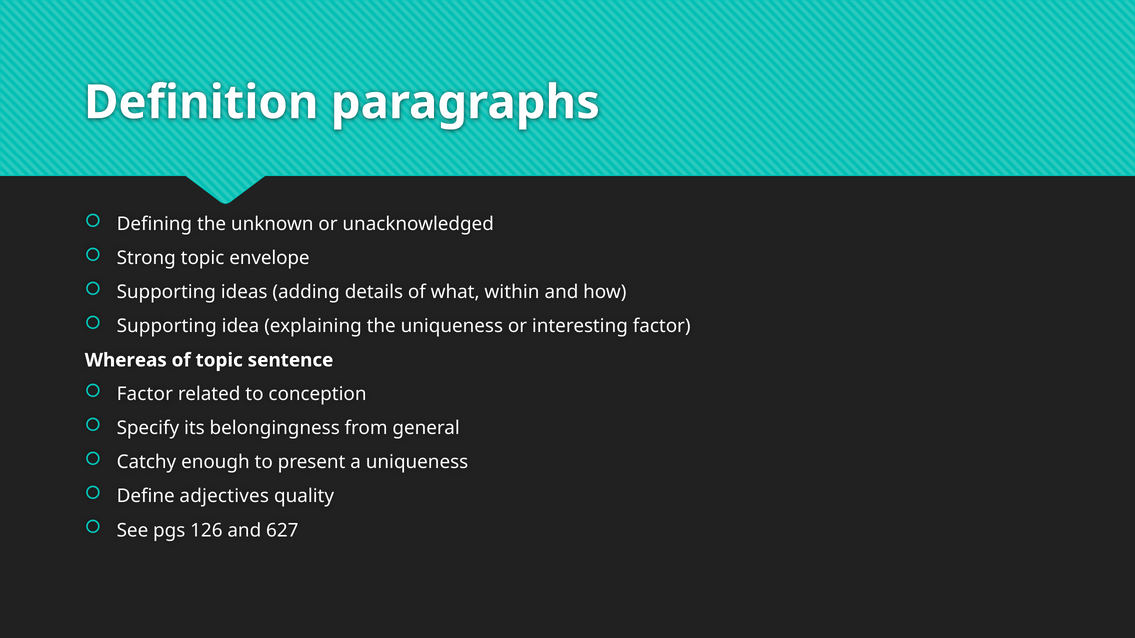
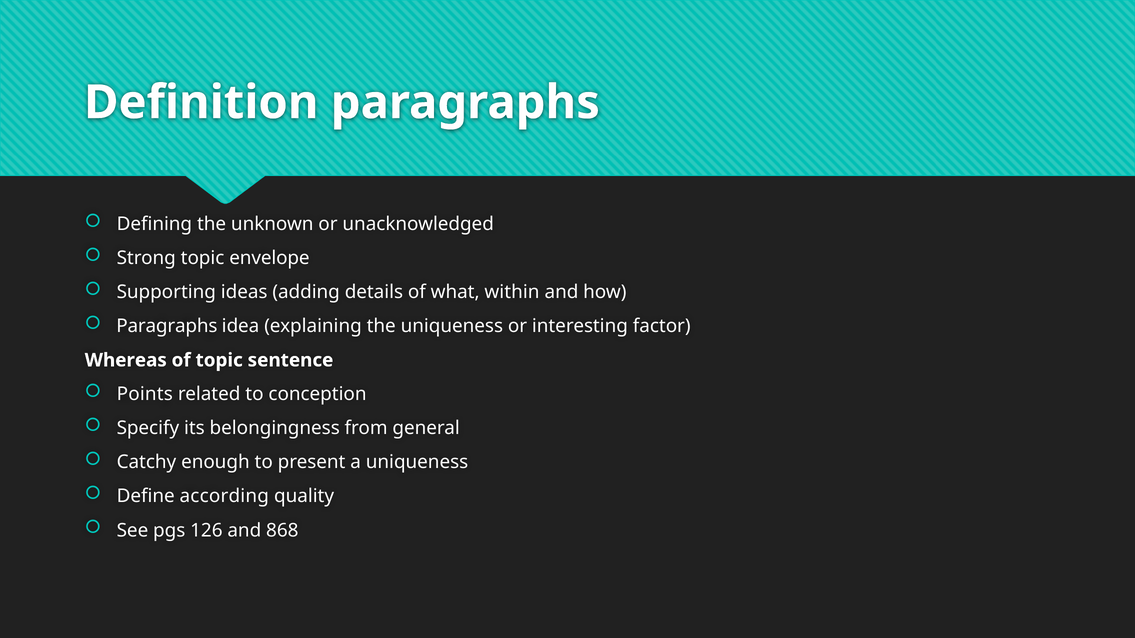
Supporting: Supporting -> Paragraphs (167, 326)
Factor: Factor -> Points (145, 394)
adjectives: adjectives -> according (224, 497)
627: 627 -> 868 (282, 531)
